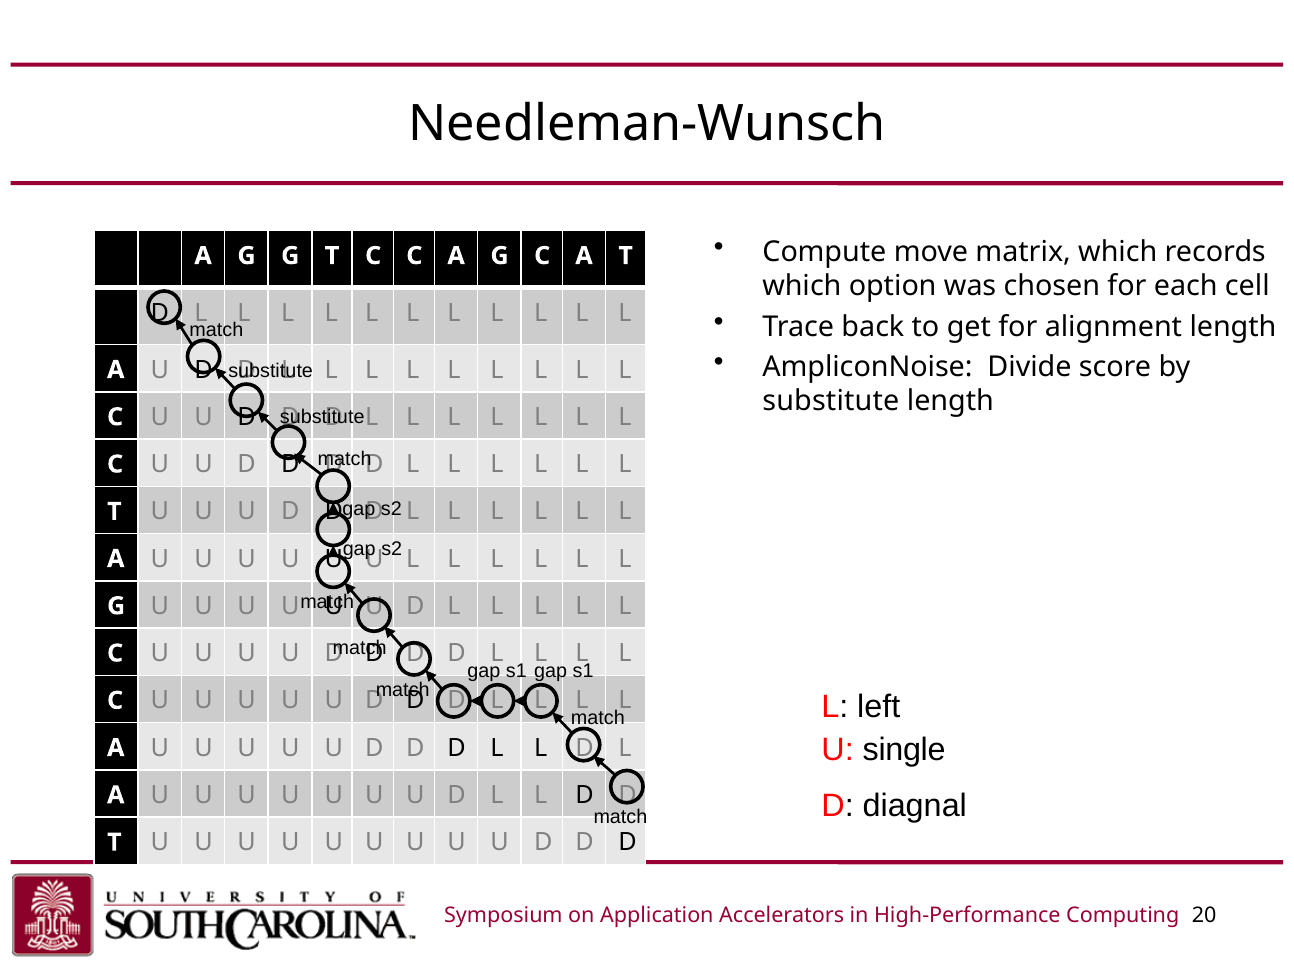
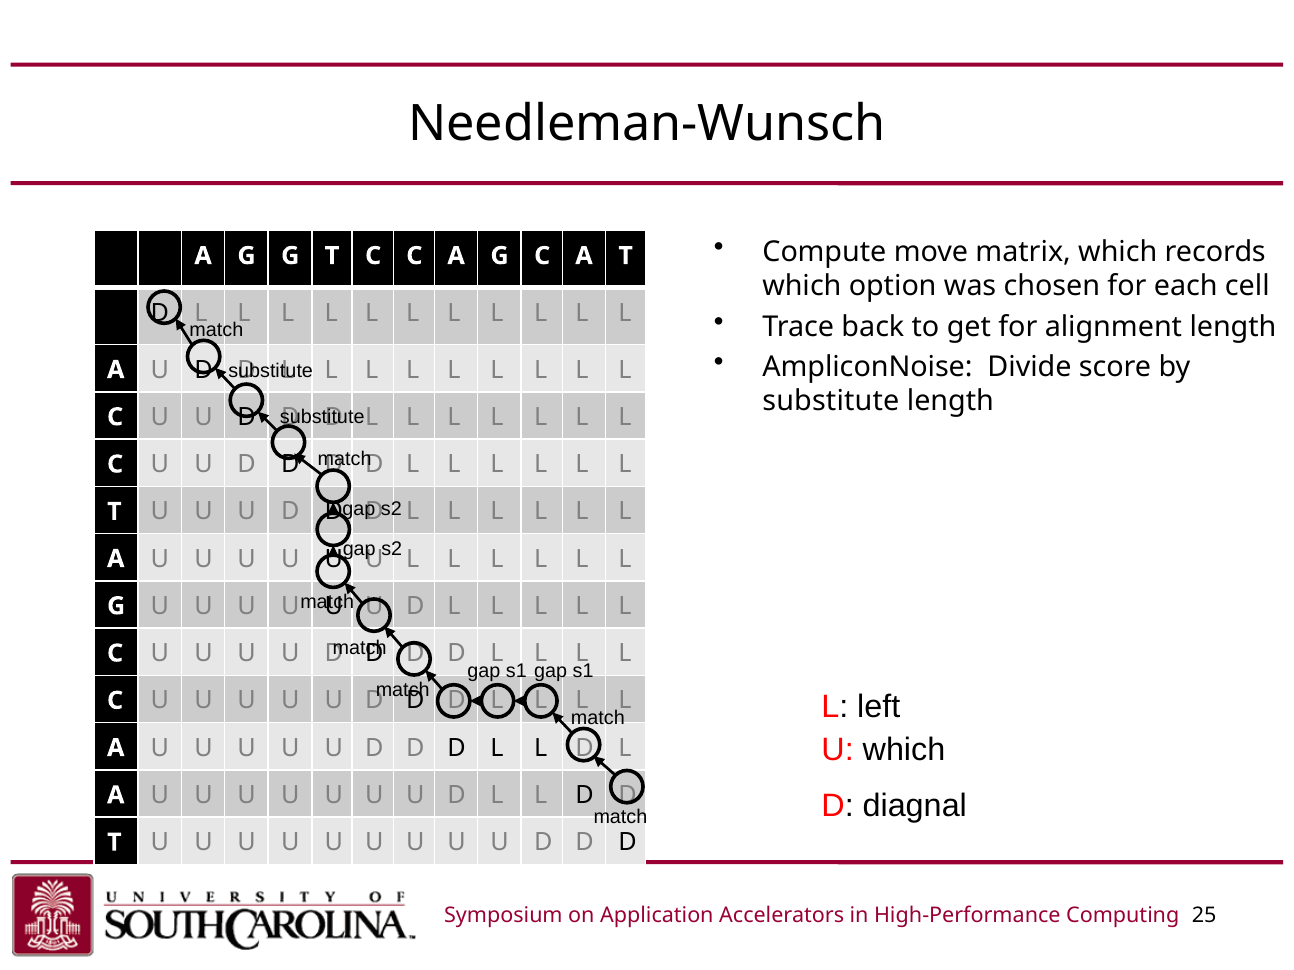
U single: single -> which (904, 750)
20: 20 -> 25 (1204, 916)
